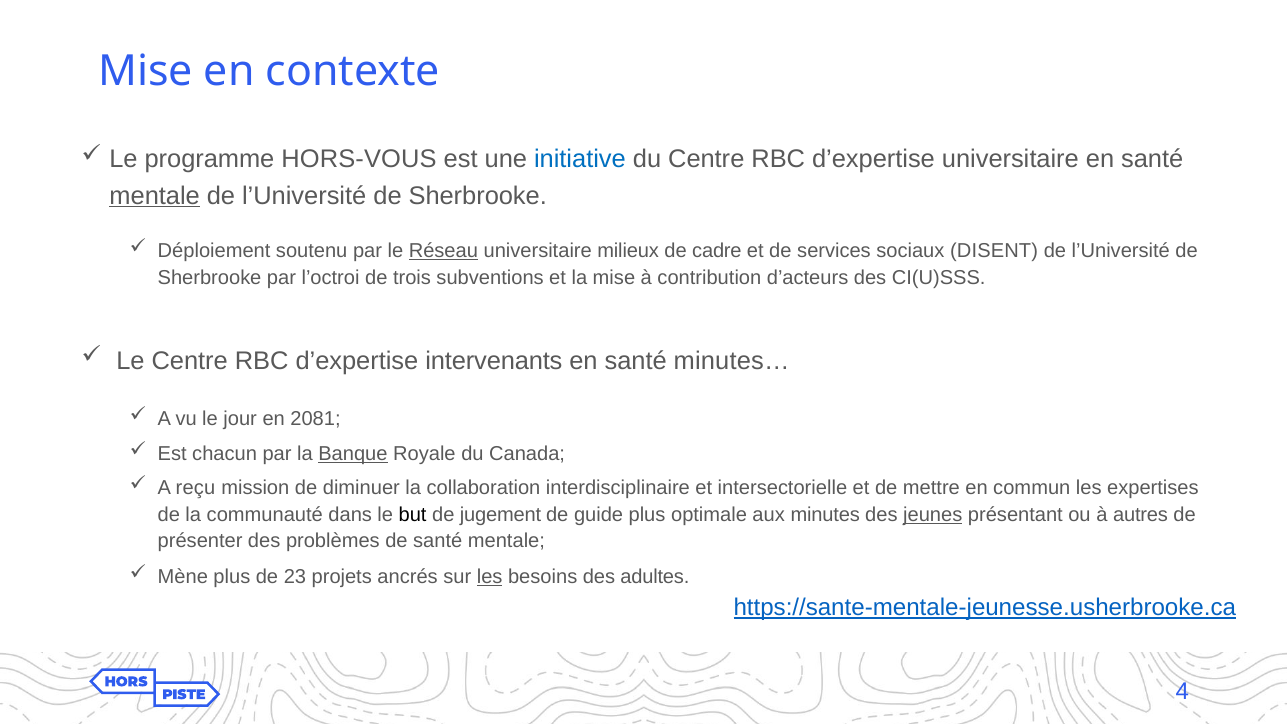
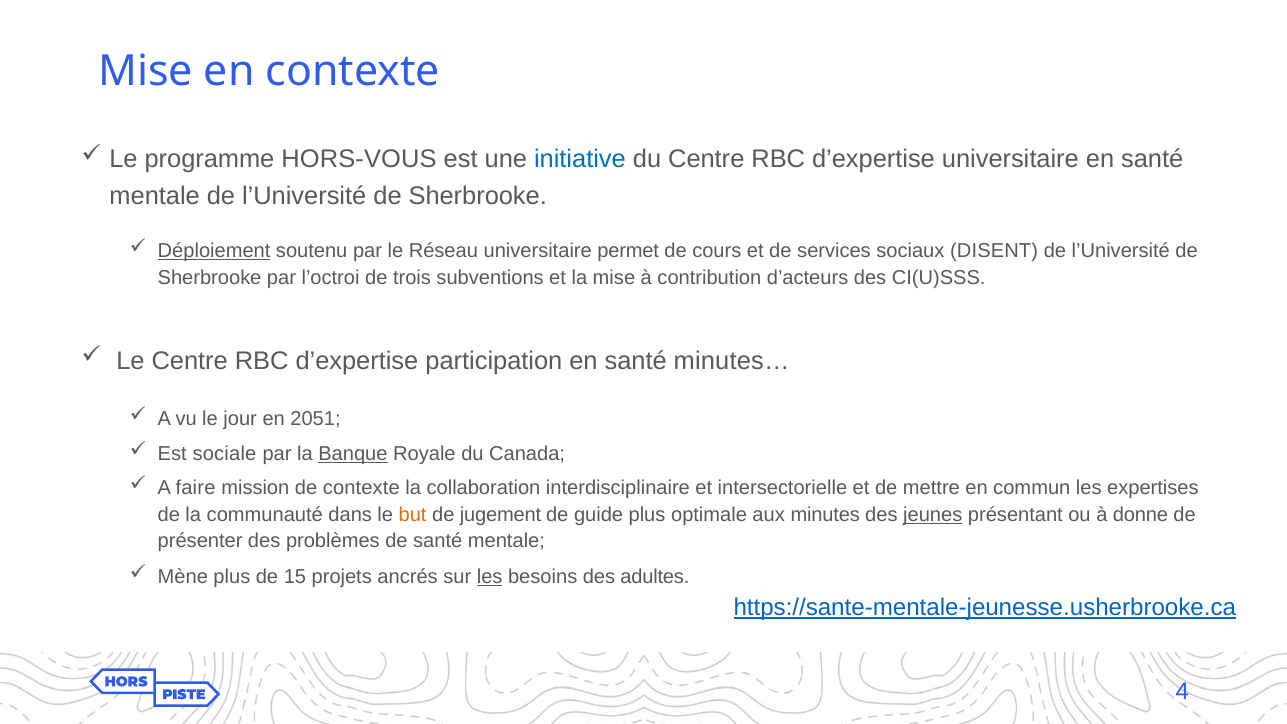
mentale underline: present -> none (155, 196)
Déploiement underline: none -> present (214, 251)
Réseau underline: present -> none (443, 251)
milieux: milieux -> permet (628, 251)
cadre: cadre -> cours (717, 251)
intervenants: intervenants -> participation (494, 361)
2081: 2081 -> 2051 (315, 418)
chacun: chacun -> sociale (224, 454)
reçu: reçu -> faire (196, 488)
de diminuer: diminuer -> contexte (361, 488)
but colour: black -> orange (413, 514)
autres: autres -> donne (1140, 514)
23: 23 -> 15 (295, 577)
